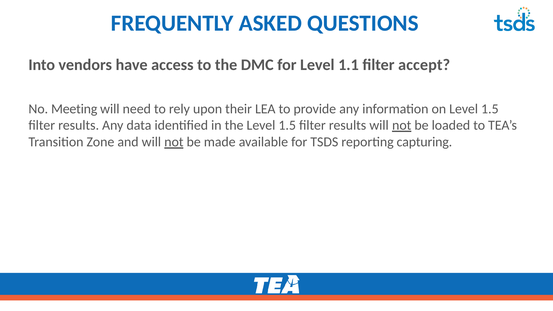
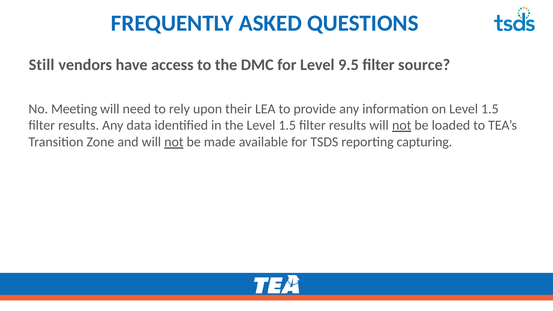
Into: Into -> Still (42, 65)
1.1: 1.1 -> 9.5 (348, 65)
accept: accept -> source (424, 65)
